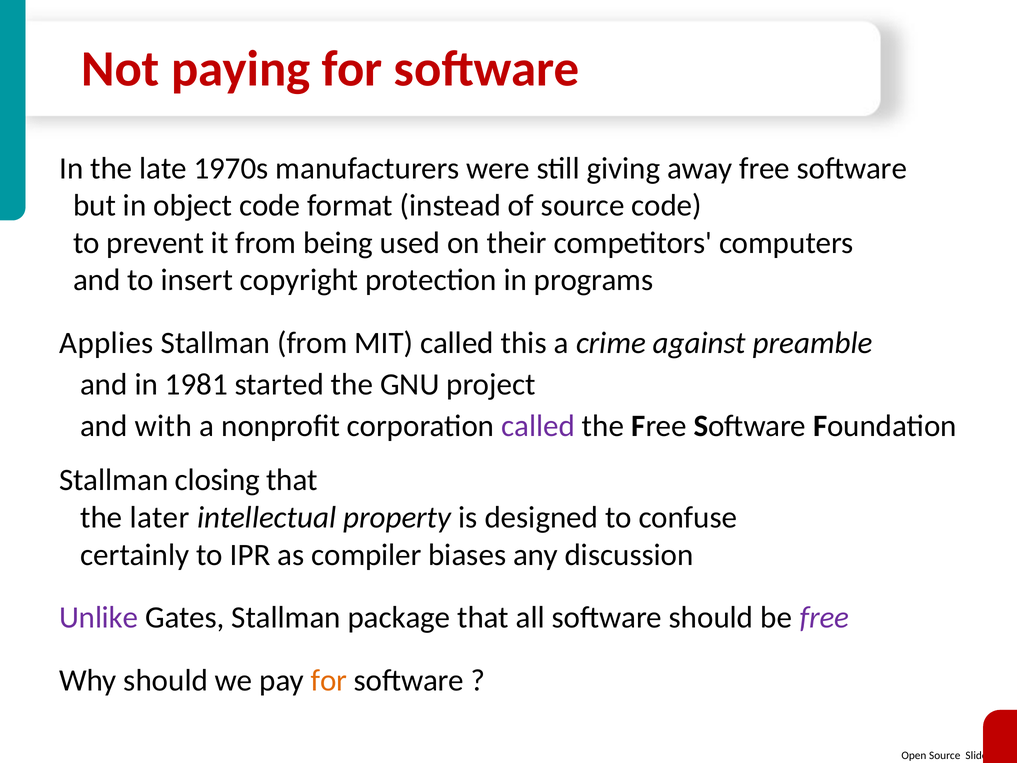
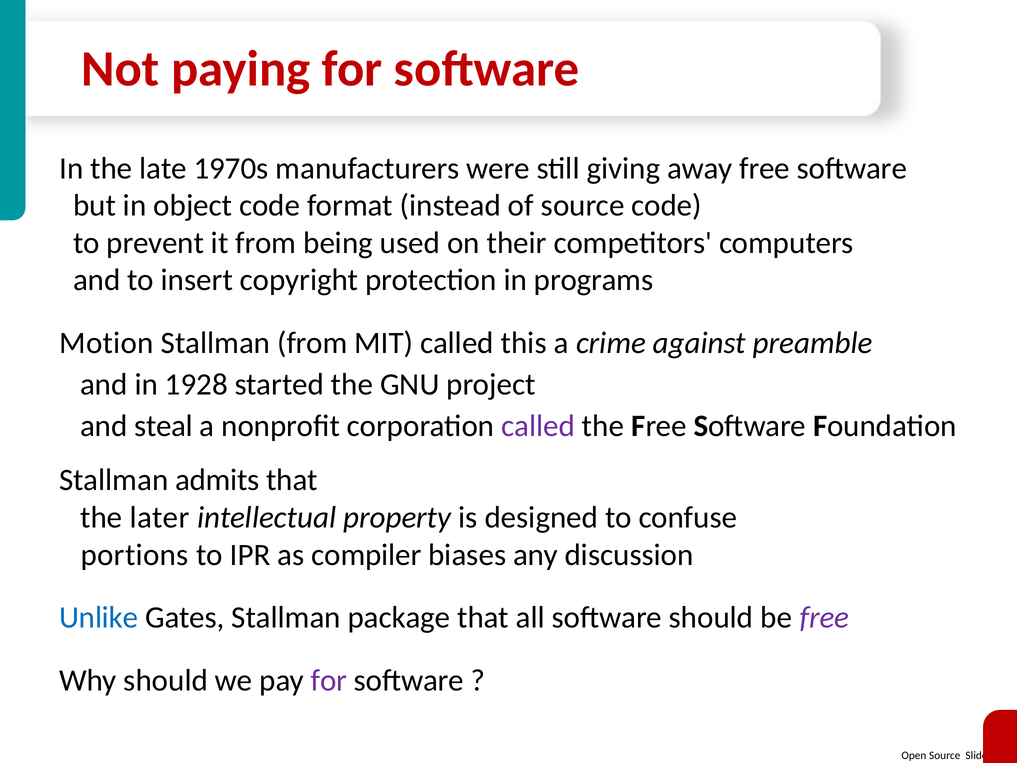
Applies: Applies -> Motion (106, 343)
1981: 1981 -> 1928 (196, 384)
with: with -> steal (164, 426)
closing: closing -> admits (217, 480)
certainly: certainly -> portions (135, 555)
Unlike colour: purple -> blue (99, 617)
for colour: orange -> purple (329, 680)
